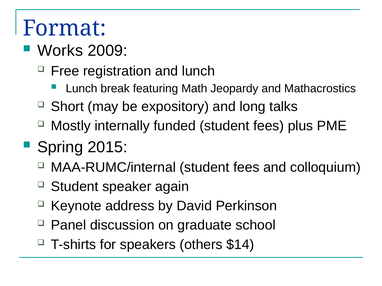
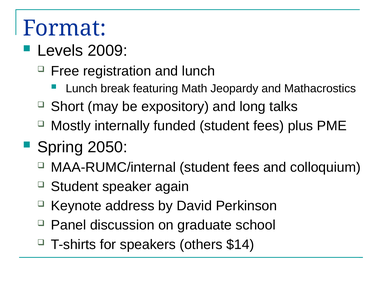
Works: Works -> Levels (60, 51)
2015: 2015 -> 2050 (108, 147)
